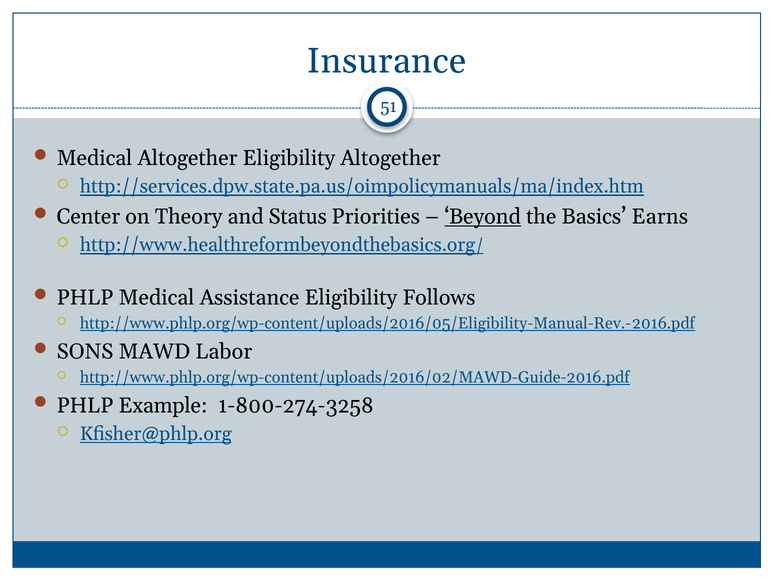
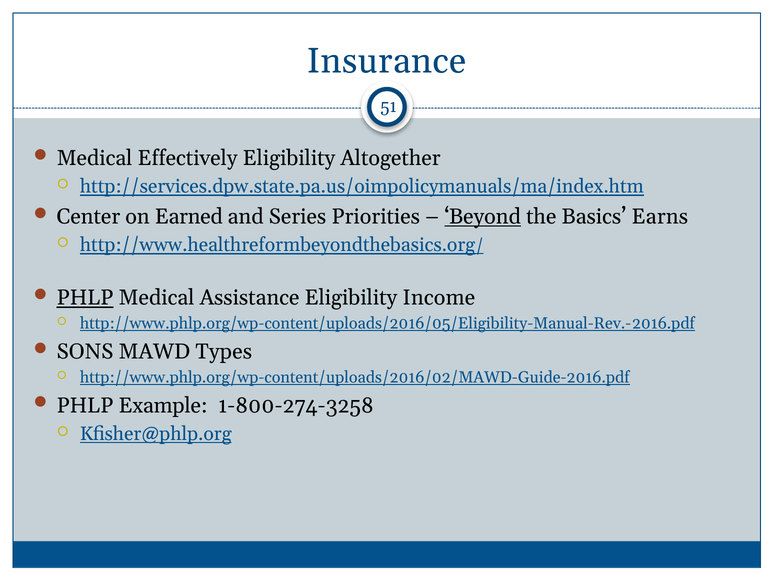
Medical Altogether: Altogether -> Effectively (188, 158)
Theory: Theory -> Earned (189, 217)
Status: Status -> Series (298, 217)
PHLP underline: none -> present (85, 298)
Follows: Follows -> Income (439, 298)
Labor: Labor -> Types (224, 351)
